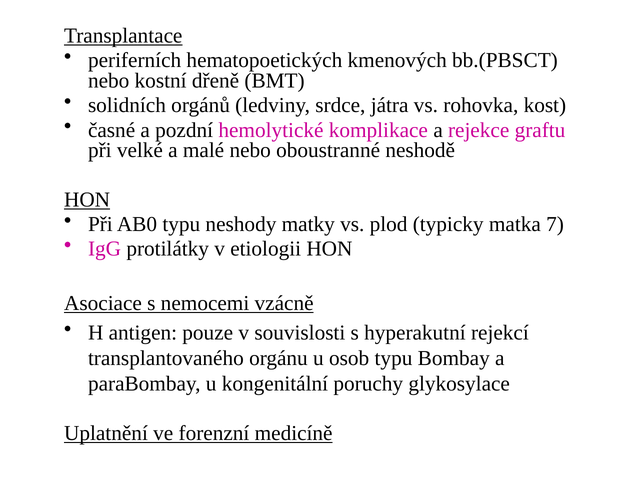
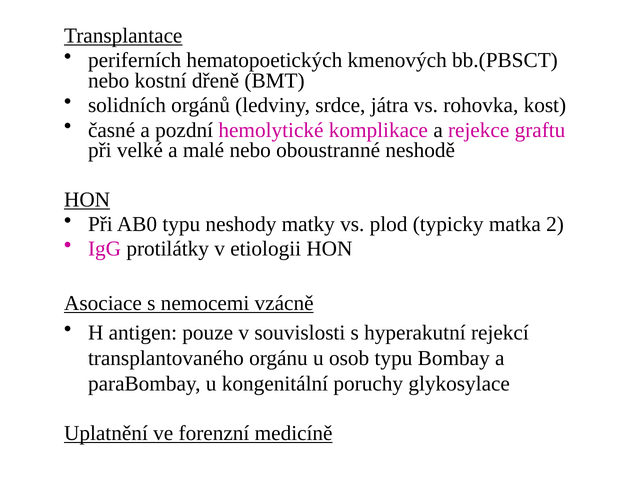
7: 7 -> 2 (555, 225)
